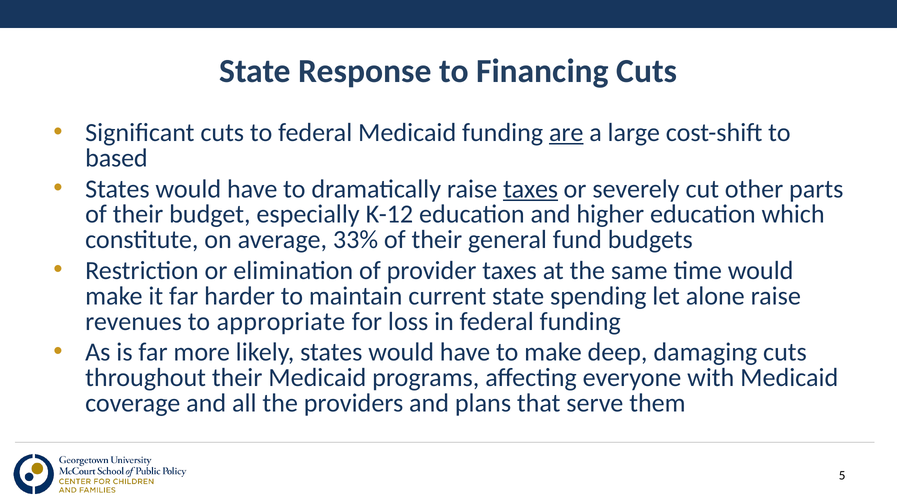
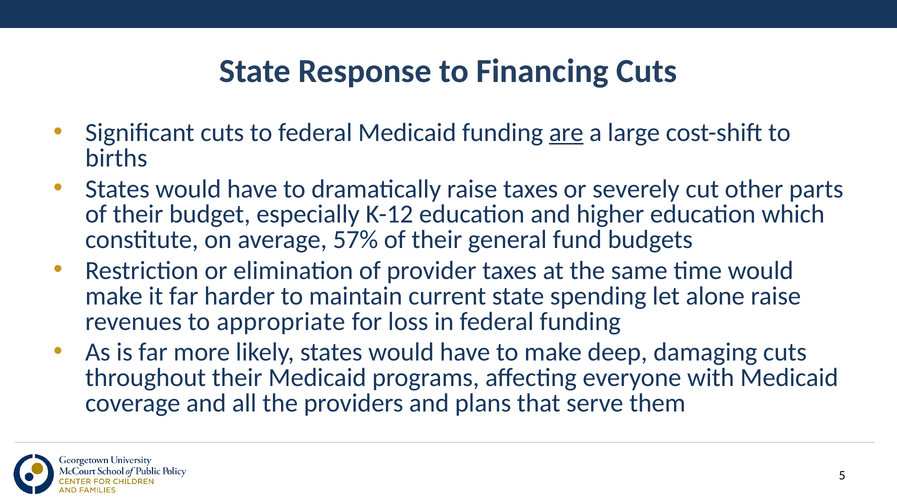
based: based -> births (116, 158)
taxes underline: present -> none (531, 189)
33%: 33% -> 57% (356, 240)
